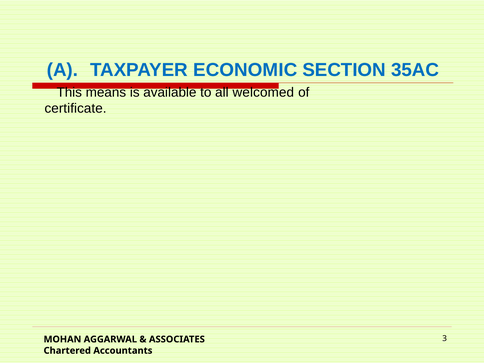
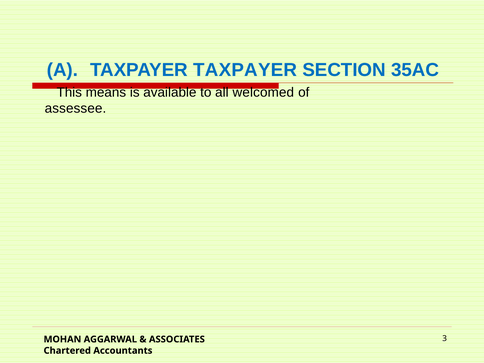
TAXPAYER ECONOMIC: ECONOMIC -> TAXPAYER (245, 70)
certificate: certificate -> assessee (75, 108)
